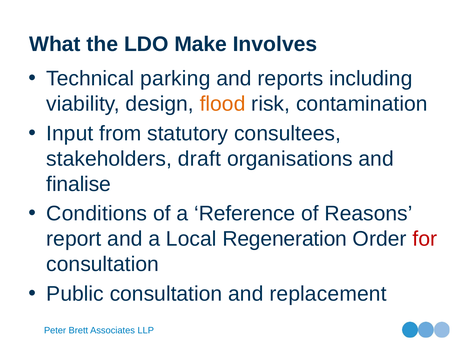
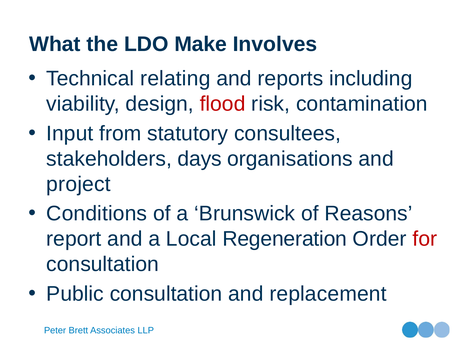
parking: parking -> relating (175, 79)
flood colour: orange -> red (223, 104)
draft: draft -> days (200, 159)
finalise: finalise -> project (78, 184)
Reference: Reference -> Brunswick (245, 214)
